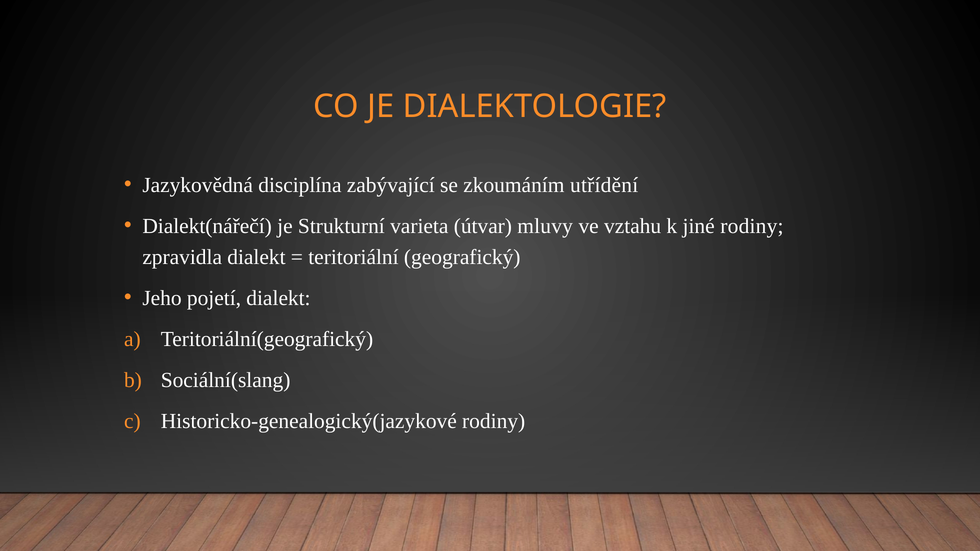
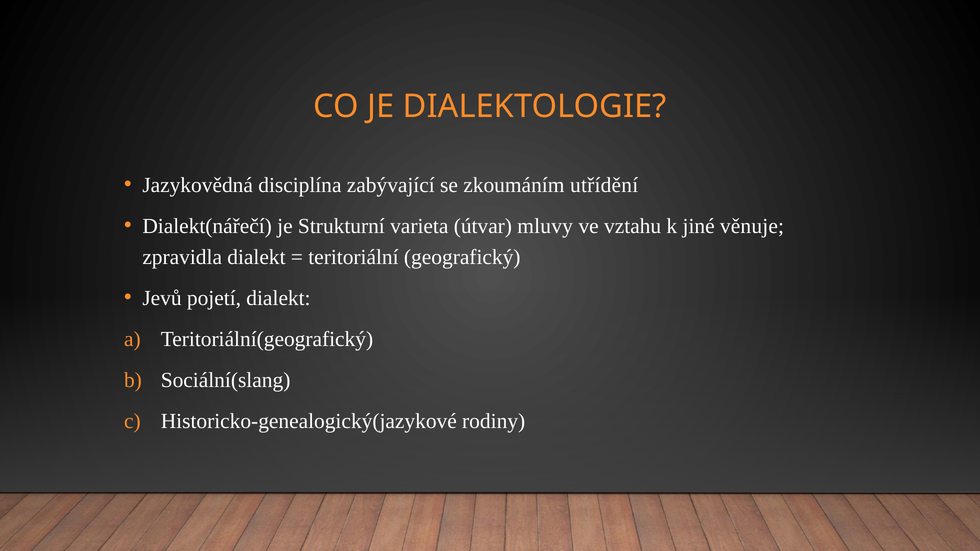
jiné rodiny: rodiny -> věnuje (752, 226)
Jeho: Jeho -> Jevů (162, 298)
